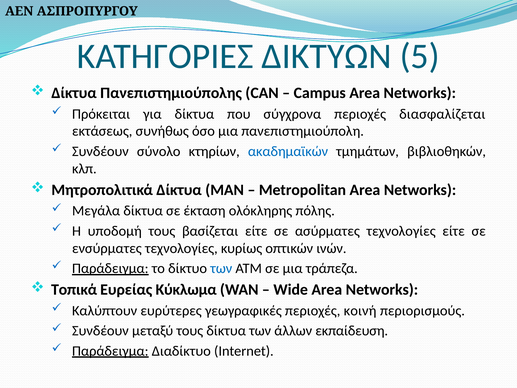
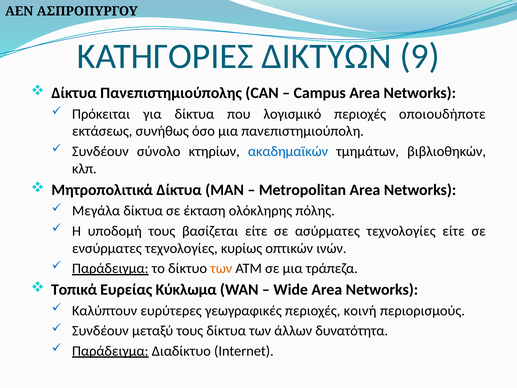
5: 5 -> 9 (420, 56)
σύγχρονα: σύγχρονα -> λογισμικό (292, 114)
διασφαλίζεται: διασφαλίζεται -> οποιουδήποτε (442, 114)
των colour: blue -> orange (221, 268)
εκπαίδευση: εκπαίδευση -> δυνατότητα (352, 331)
